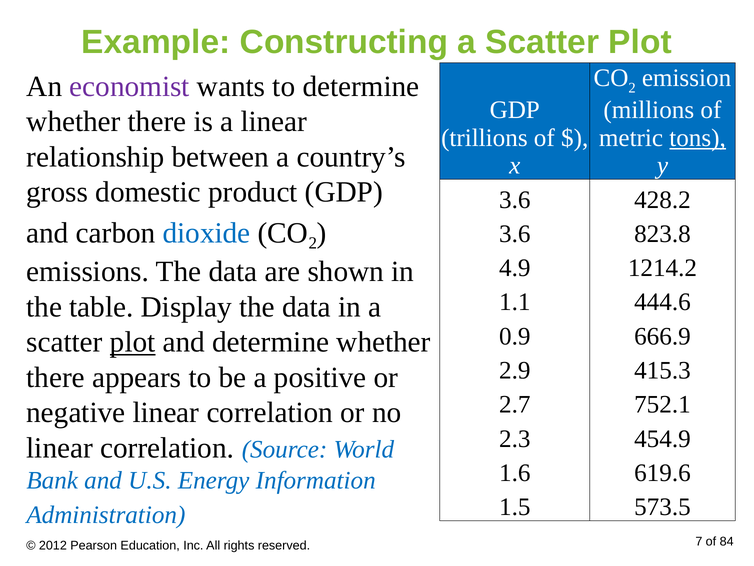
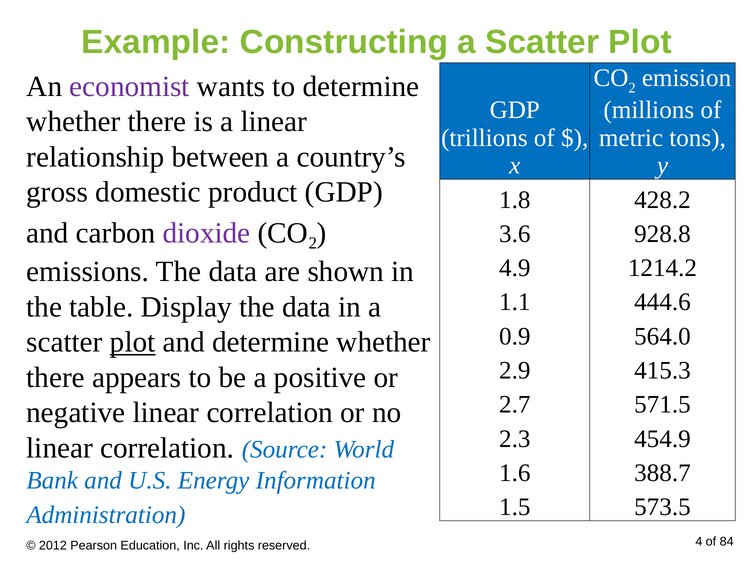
tons underline: present -> none (698, 138)
3.6: 3.6 -> 1.8 (515, 200)
dioxide colour: blue -> purple (207, 233)
823.8: 823.8 -> 928.8 (662, 234)
666.9: 666.9 -> 564.0 (662, 336)
752.1: 752.1 -> 571.5 (662, 404)
619.6: 619.6 -> 388.7 (662, 472)
7: 7 -> 4 (699, 541)
